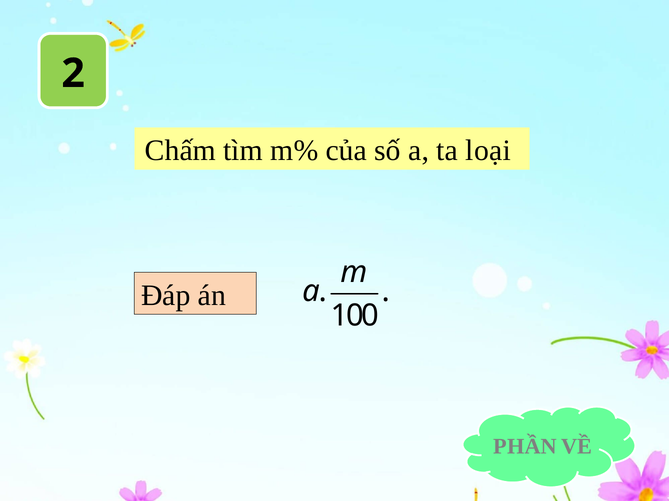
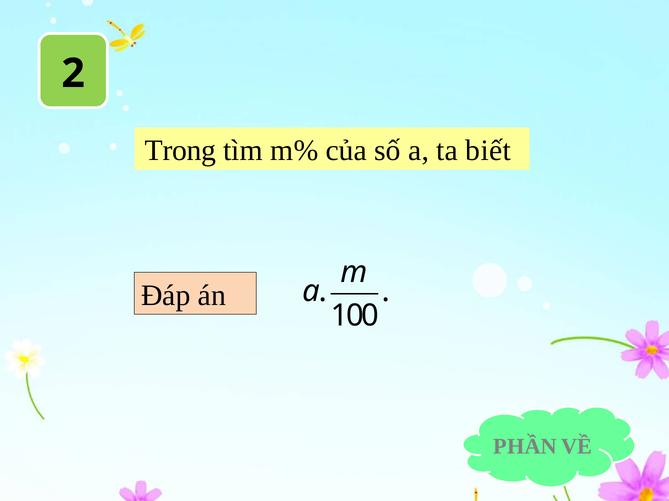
Chấm: Chấm -> Trong (180, 151)
loại: loại -> biết (488, 151)
